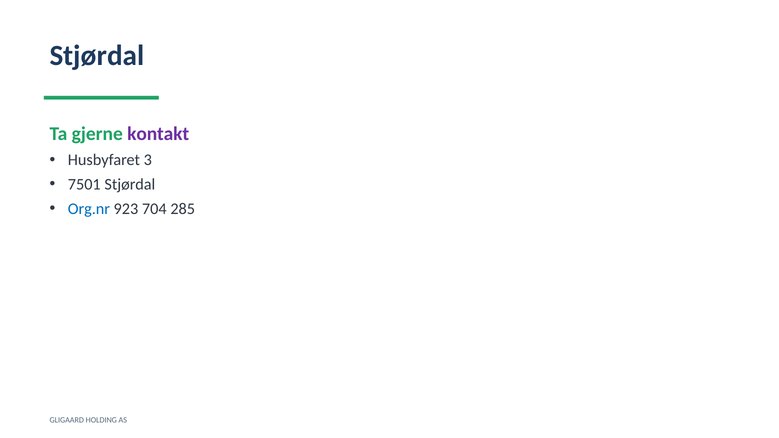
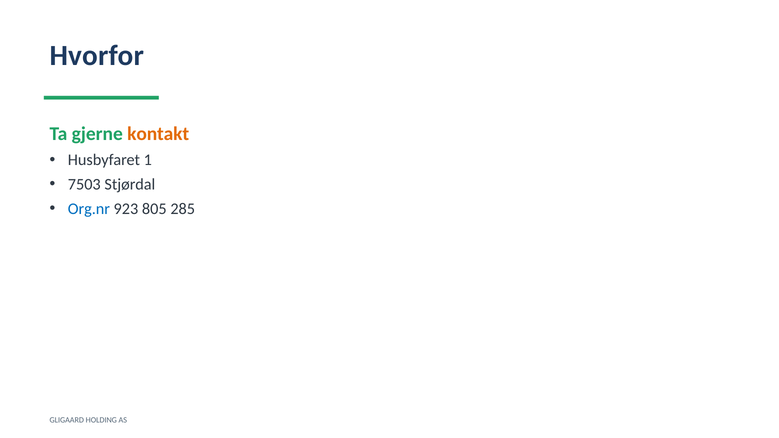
Stjørdal: Stjørdal -> Hvorfor (97, 56)
kontakt colour: purple -> orange (158, 134)
3: 3 -> 1 (148, 160)
7501: 7501 -> 7503 (84, 185)
704: 704 -> 805 (154, 209)
